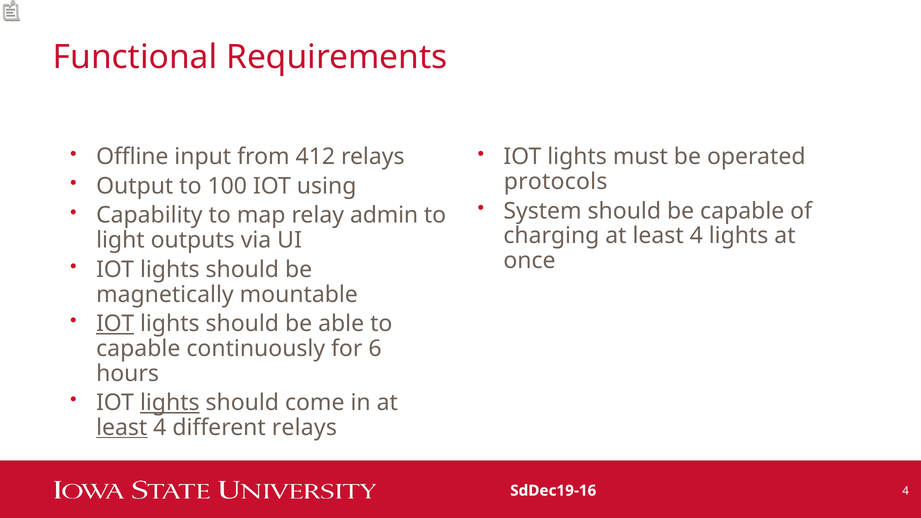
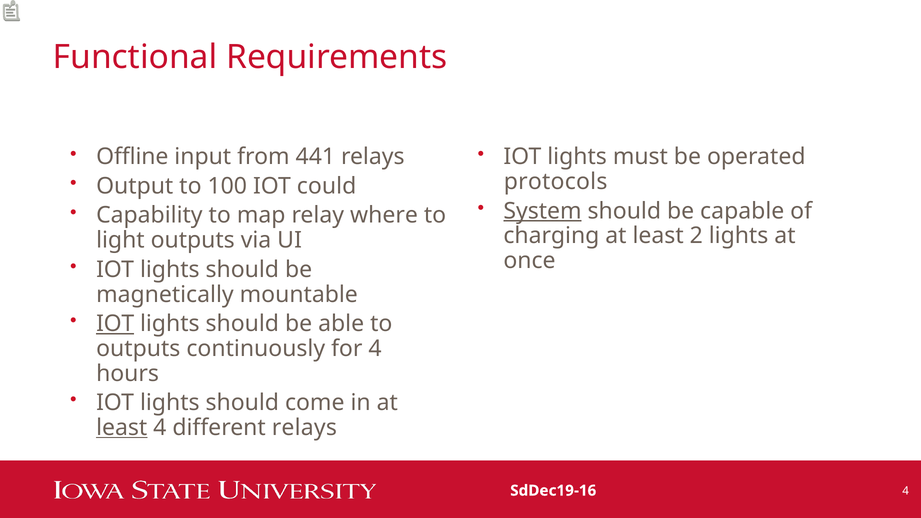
412: 412 -> 441 (315, 157)
using: using -> could (327, 186)
System underline: none -> present (543, 211)
admin: admin -> where (384, 215)
charging at least 4: 4 -> 2 (696, 236)
capable: capable -> outputs (138, 349)
for 6: 6 -> 4 (375, 349)
lights underline: present -> none (170, 403)
